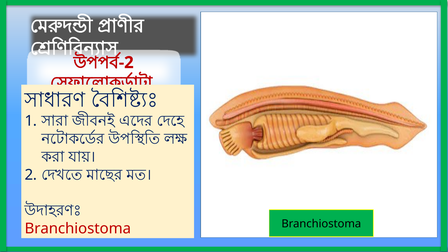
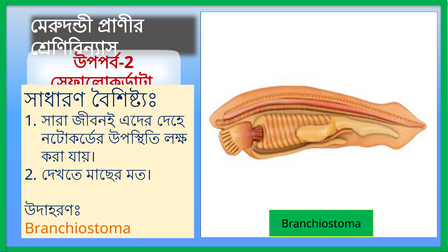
Branchiostoma colour: red -> orange (78, 229)
